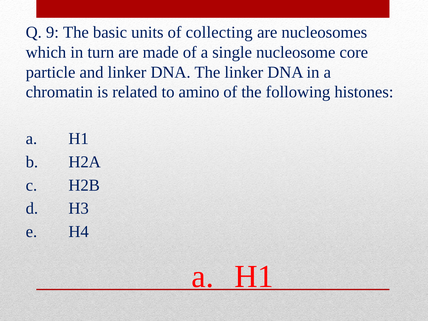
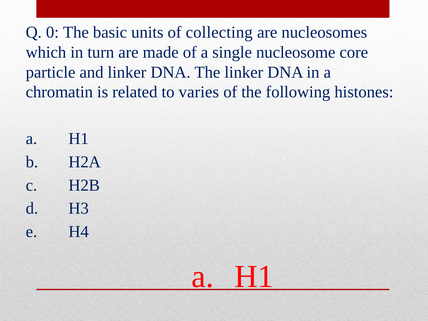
9: 9 -> 0 (52, 32)
amino: amino -> varies (199, 92)
